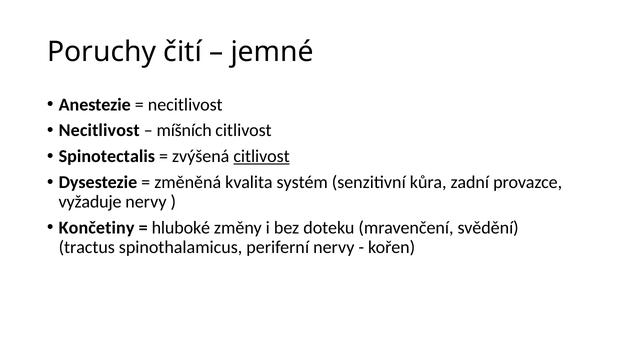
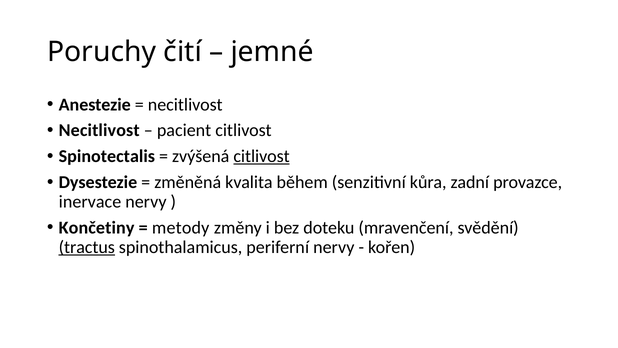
míšních: míšních -> pacient (184, 130)
systém: systém -> během (302, 182)
vyžaduje: vyžaduje -> inervace (90, 202)
hluboké: hluboké -> metody (181, 227)
tractus underline: none -> present (87, 247)
